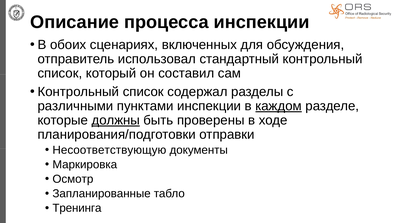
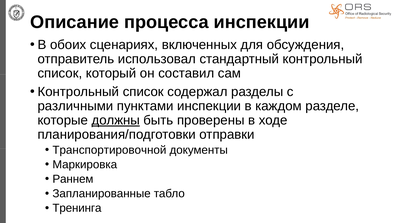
каждом underline: present -> none (279, 106)
Несоответствующую: Несоответствующую -> Транспортировочной (109, 150)
Осмотр: Осмотр -> Раннем (73, 179)
